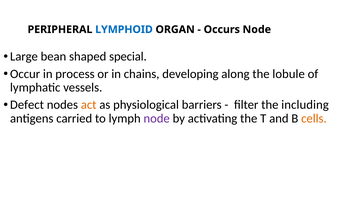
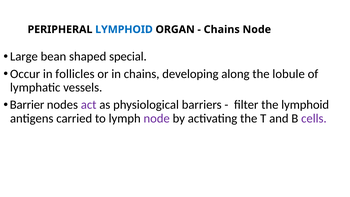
Occurs: Occurs -> Chains (222, 29)
process: process -> follicles (75, 74)
Defect: Defect -> Barrier (27, 105)
act colour: orange -> purple (89, 105)
the including: including -> lymphoid (305, 105)
cells colour: orange -> purple (314, 118)
